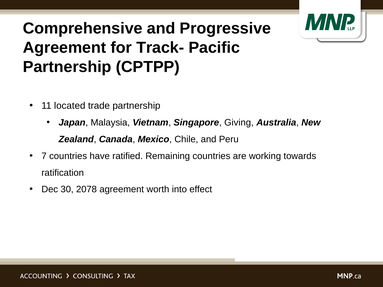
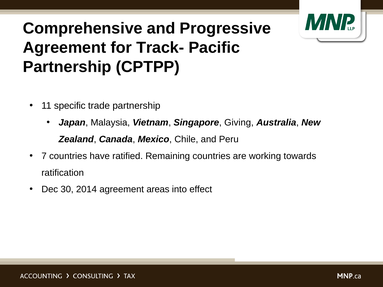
located: located -> specific (70, 106)
2078: 2078 -> 2014 (86, 190)
worth: worth -> areas (158, 190)
